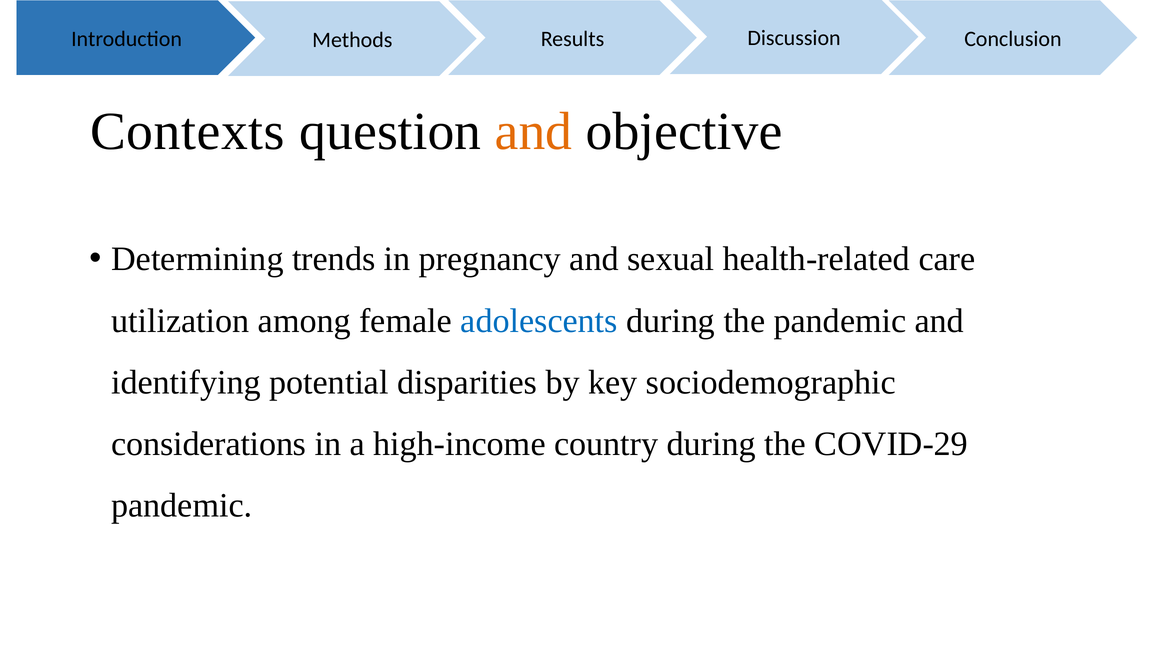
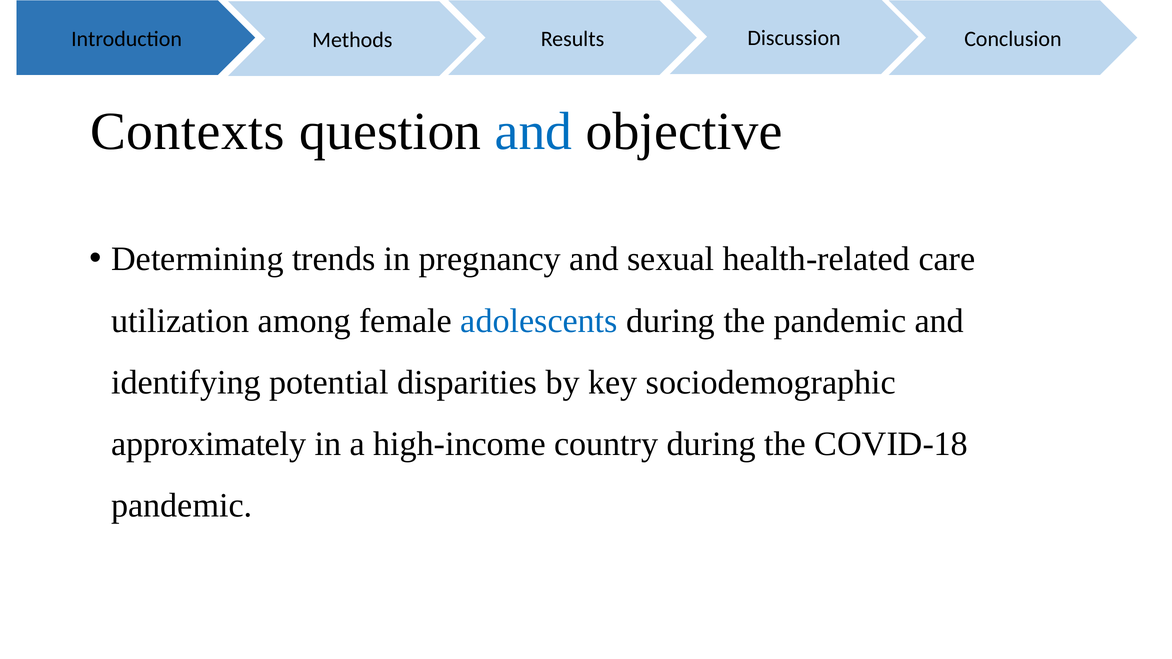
and colour: orange -> blue (534, 132)
considerations: considerations -> approximately (209, 444)
COVID-29: COVID-29 -> COVID-18 (891, 444)
